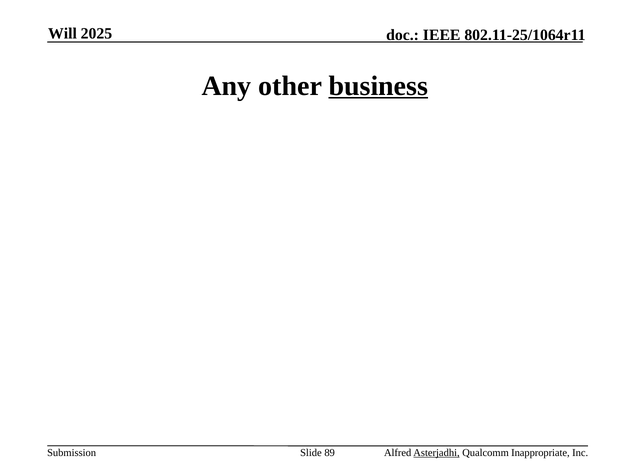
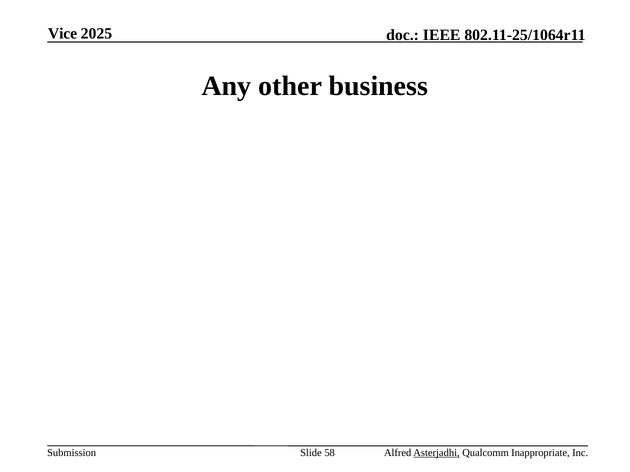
Will: Will -> Vice (63, 33)
business underline: present -> none (378, 86)
89: 89 -> 58 (330, 453)
